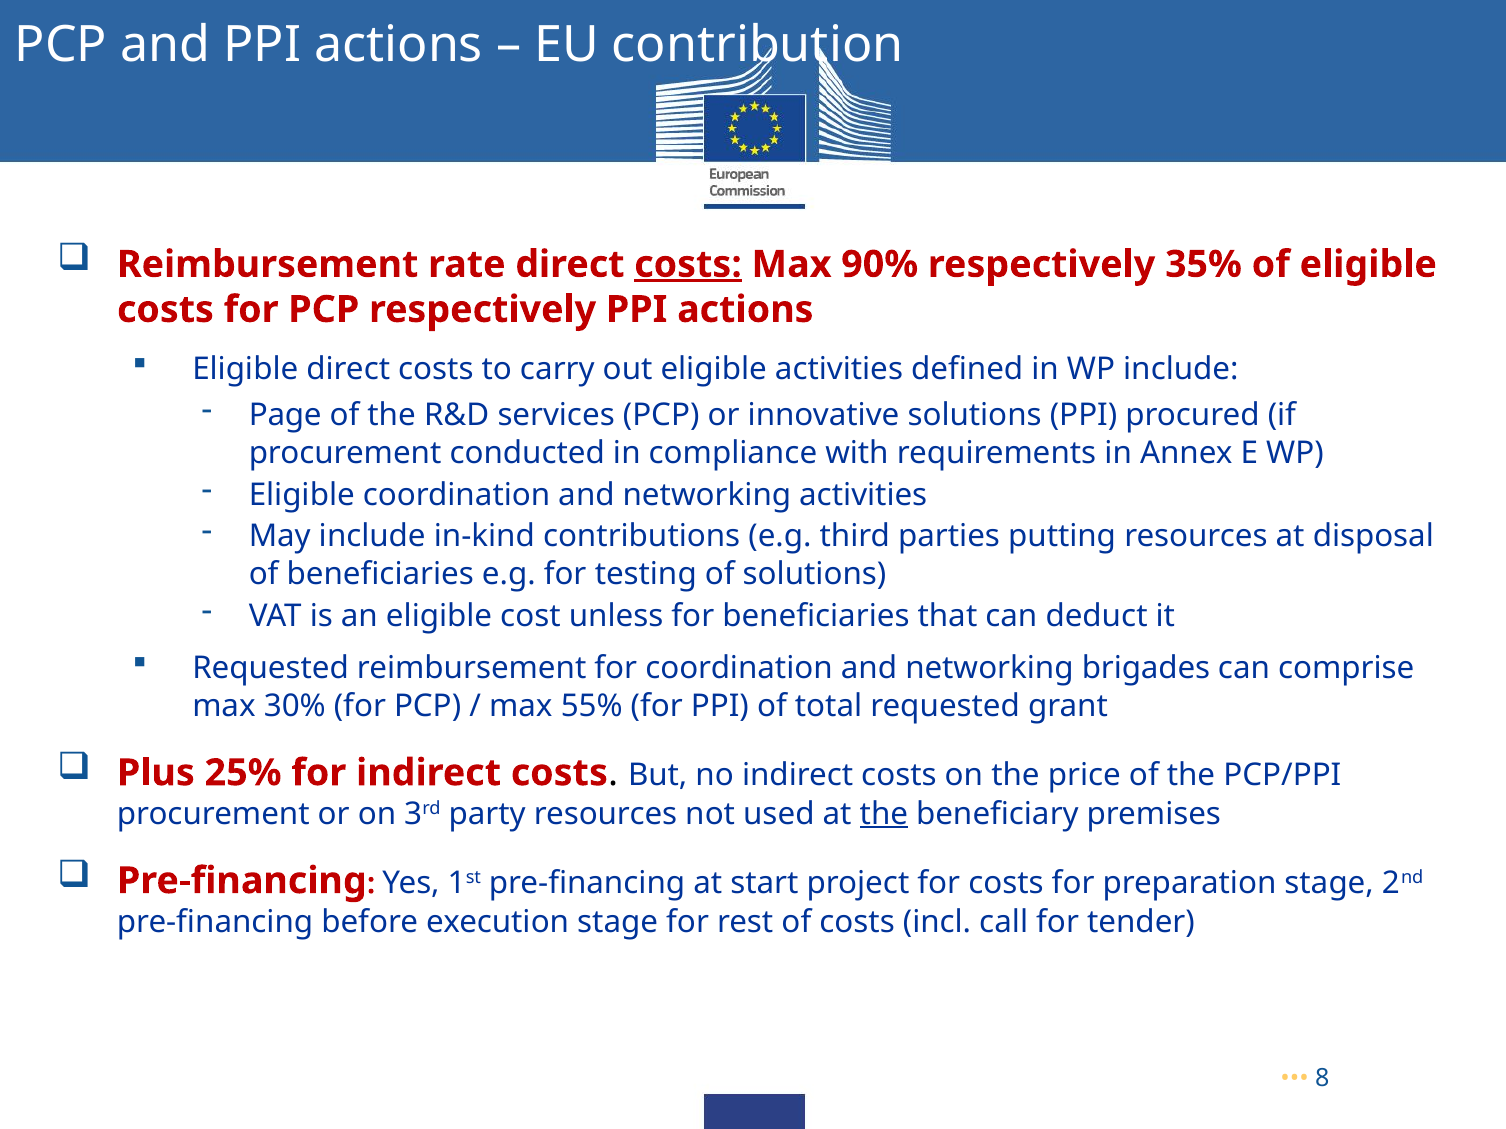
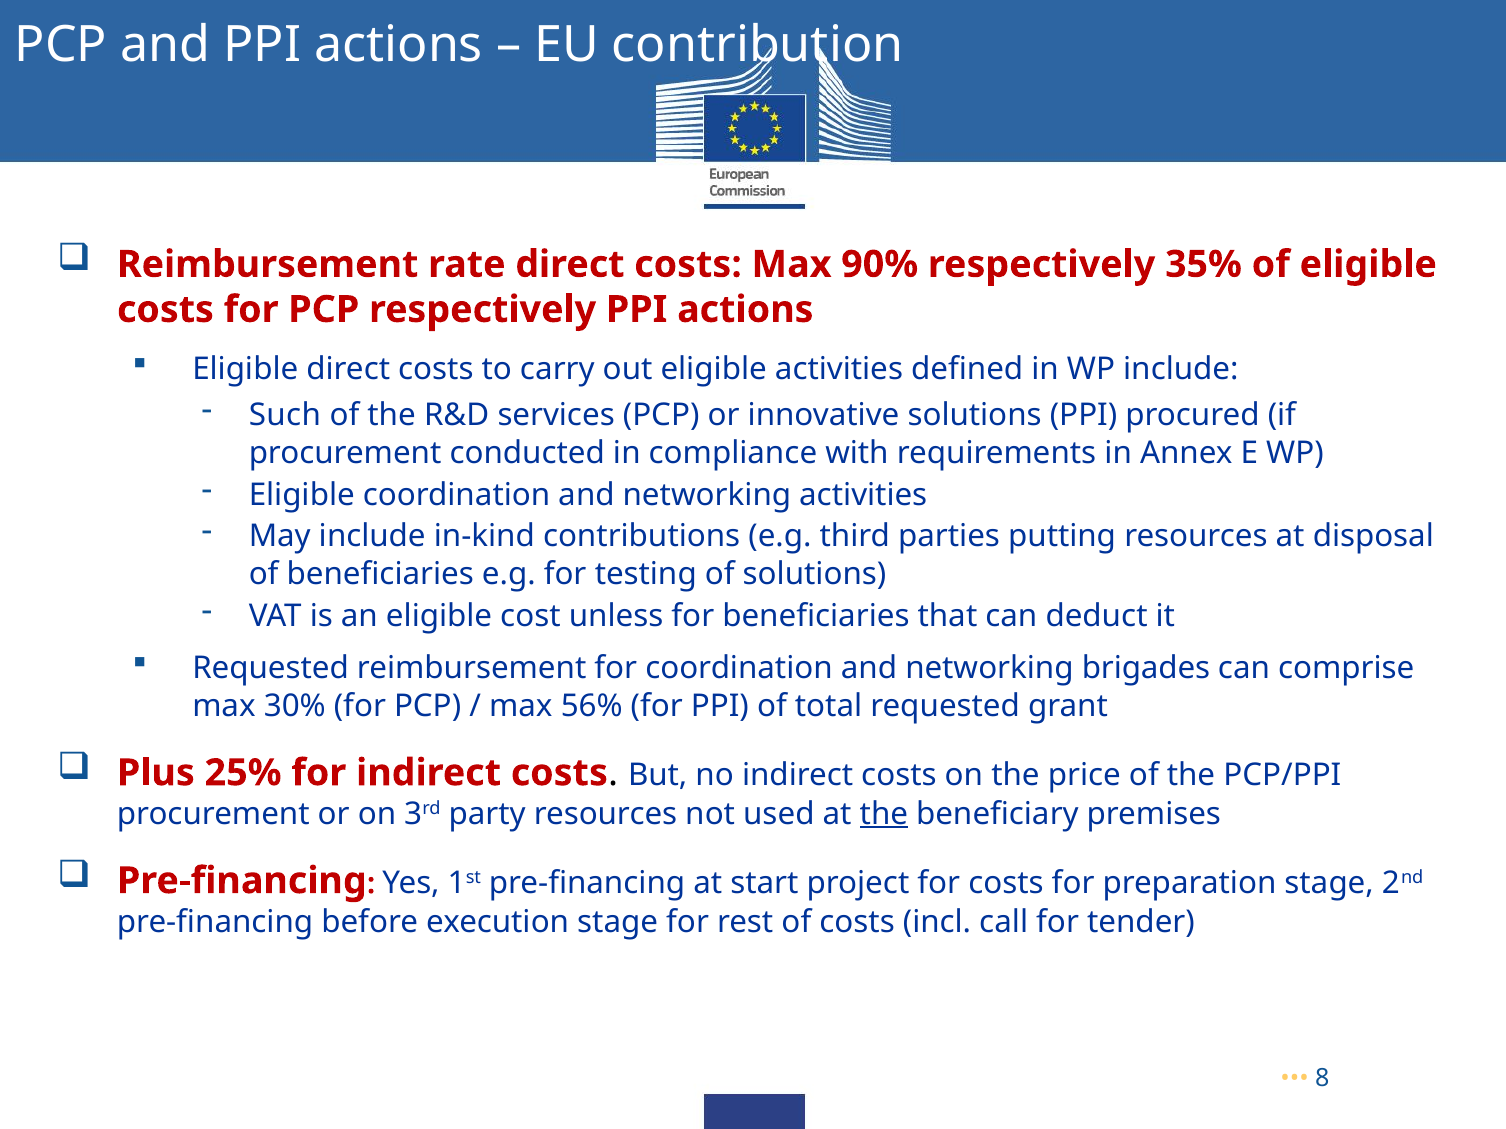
costs underline: present -> none (688, 265)
Page: Page -> Such (285, 416)
55%: 55% -> 56% (592, 706)
